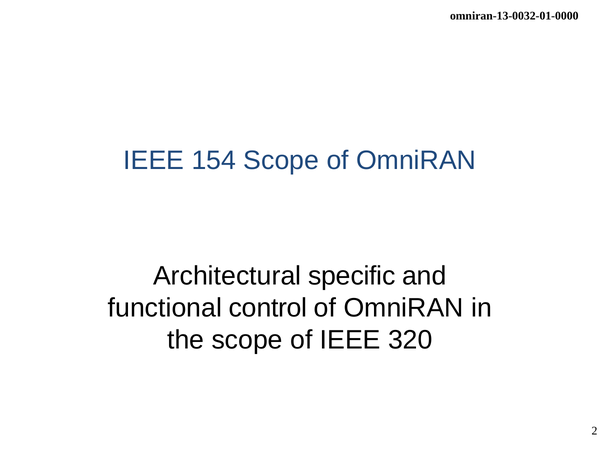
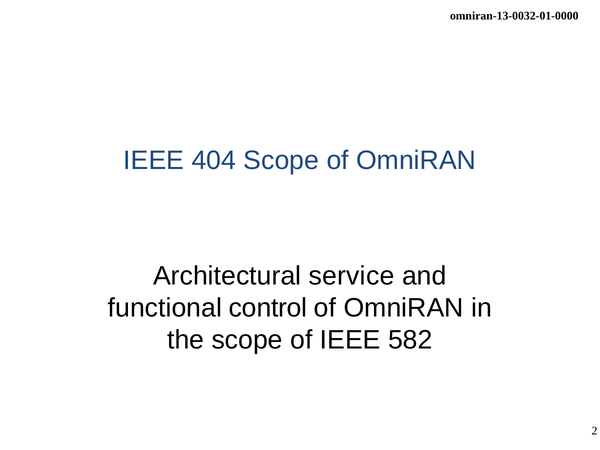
154: 154 -> 404 (214, 161)
specific: specific -> service (352, 276)
320: 320 -> 582 (410, 340)
